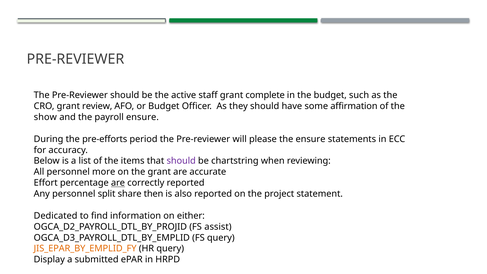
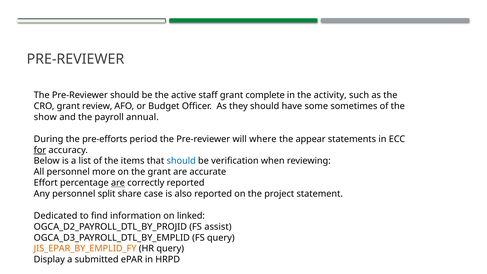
the budget: budget -> activity (330, 95)
affirmation: affirmation -> sometimes (354, 106)
payroll ensure: ensure -> annual (142, 117)
please: please -> where (263, 139)
the ensure: ensure -> appear (311, 139)
for underline: none -> present (40, 150)
should colour: purple -> blue (181, 161)
chartstring: chartstring -> verification (235, 161)
then: then -> case (153, 194)
either: either -> linked (191, 216)
